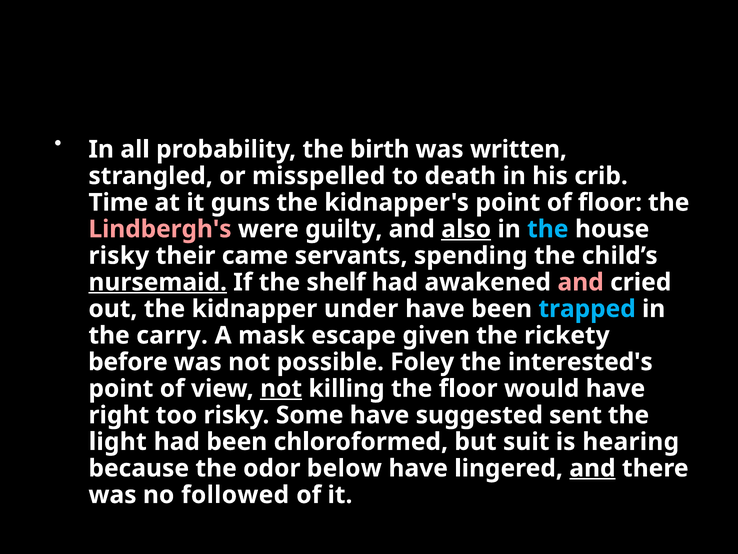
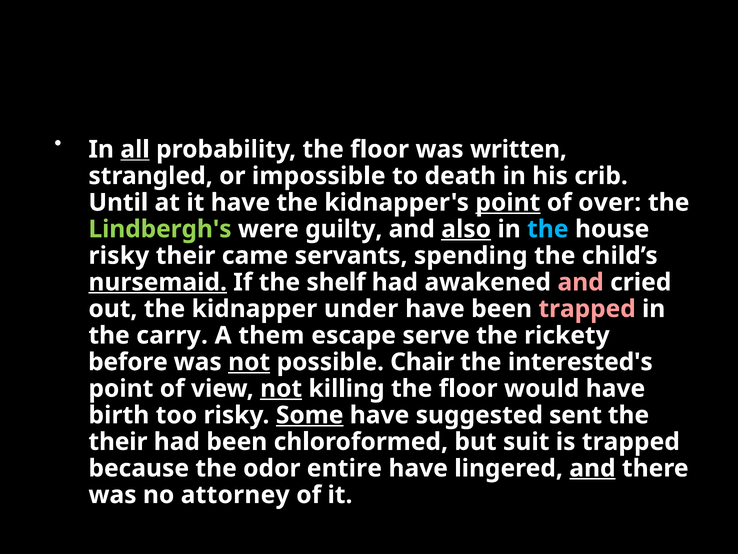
all underline: none -> present (135, 149)
probability the birth: birth -> floor (380, 149)
misspelled: misspelled -> impossible (319, 176)
Time: Time -> Until (118, 202)
it guns: guns -> have (240, 202)
point underline: none -> present (508, 202)
of floor: floor -> over (610, 202)
Lindbergh's colour: pink -> light green (160, 229)
trapped colour: light blue -> pink (587, 309)
mask: mask -> them (271, 335)
given: given -> serve (436, 335)
not underline: none -> present (249, 362)
Foley: Foley -> Chair (422, 362)
right: right -> birth (119, 415)
Some underline: none -> present (310, 415)
light: light -> their (118, 441)
is hearing: hearing -> trapped (631, 441)
below: below -> entire (344, 468)
followed: followed -> attorney (235, 495)
